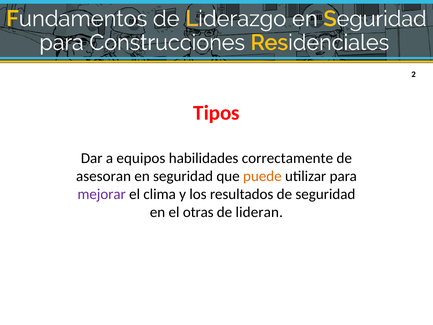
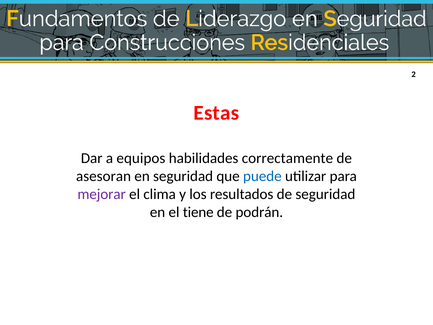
Tipos: Tipos -> Estas (216, 113)
puede colour: orange -> blue (262, 176)
otras: otras -> tiene (198, 212)
lideran: lideran -> podrán (259, 212)
